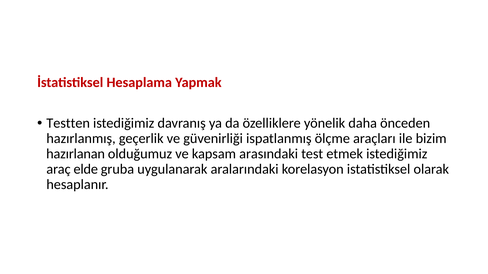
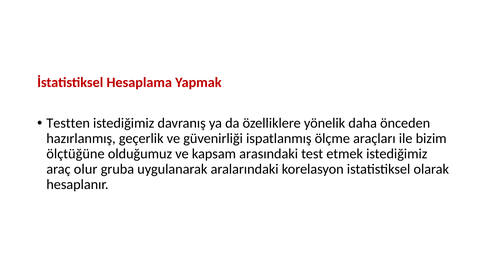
hazırlanan: hazırlanan -> ölçtüğüne (75, 154)
elde: elde -> olur (86, 170)
